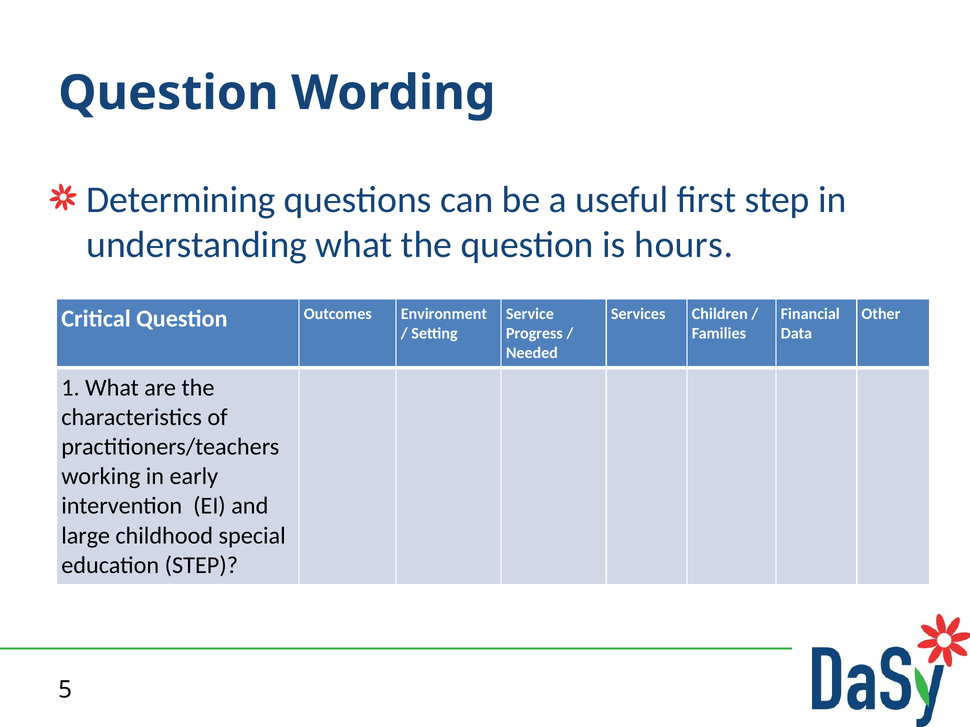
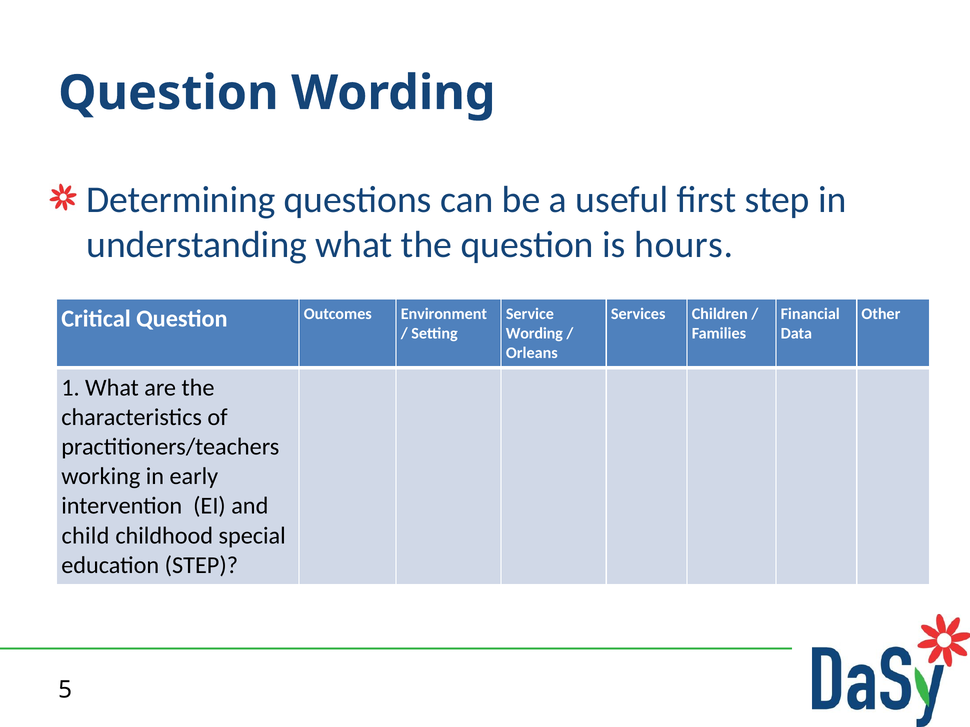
Progress: Progress -> Wording (534, 334)
Needed: Needed -> Orleans (532, 353)
large: large -> child (85, 536)
